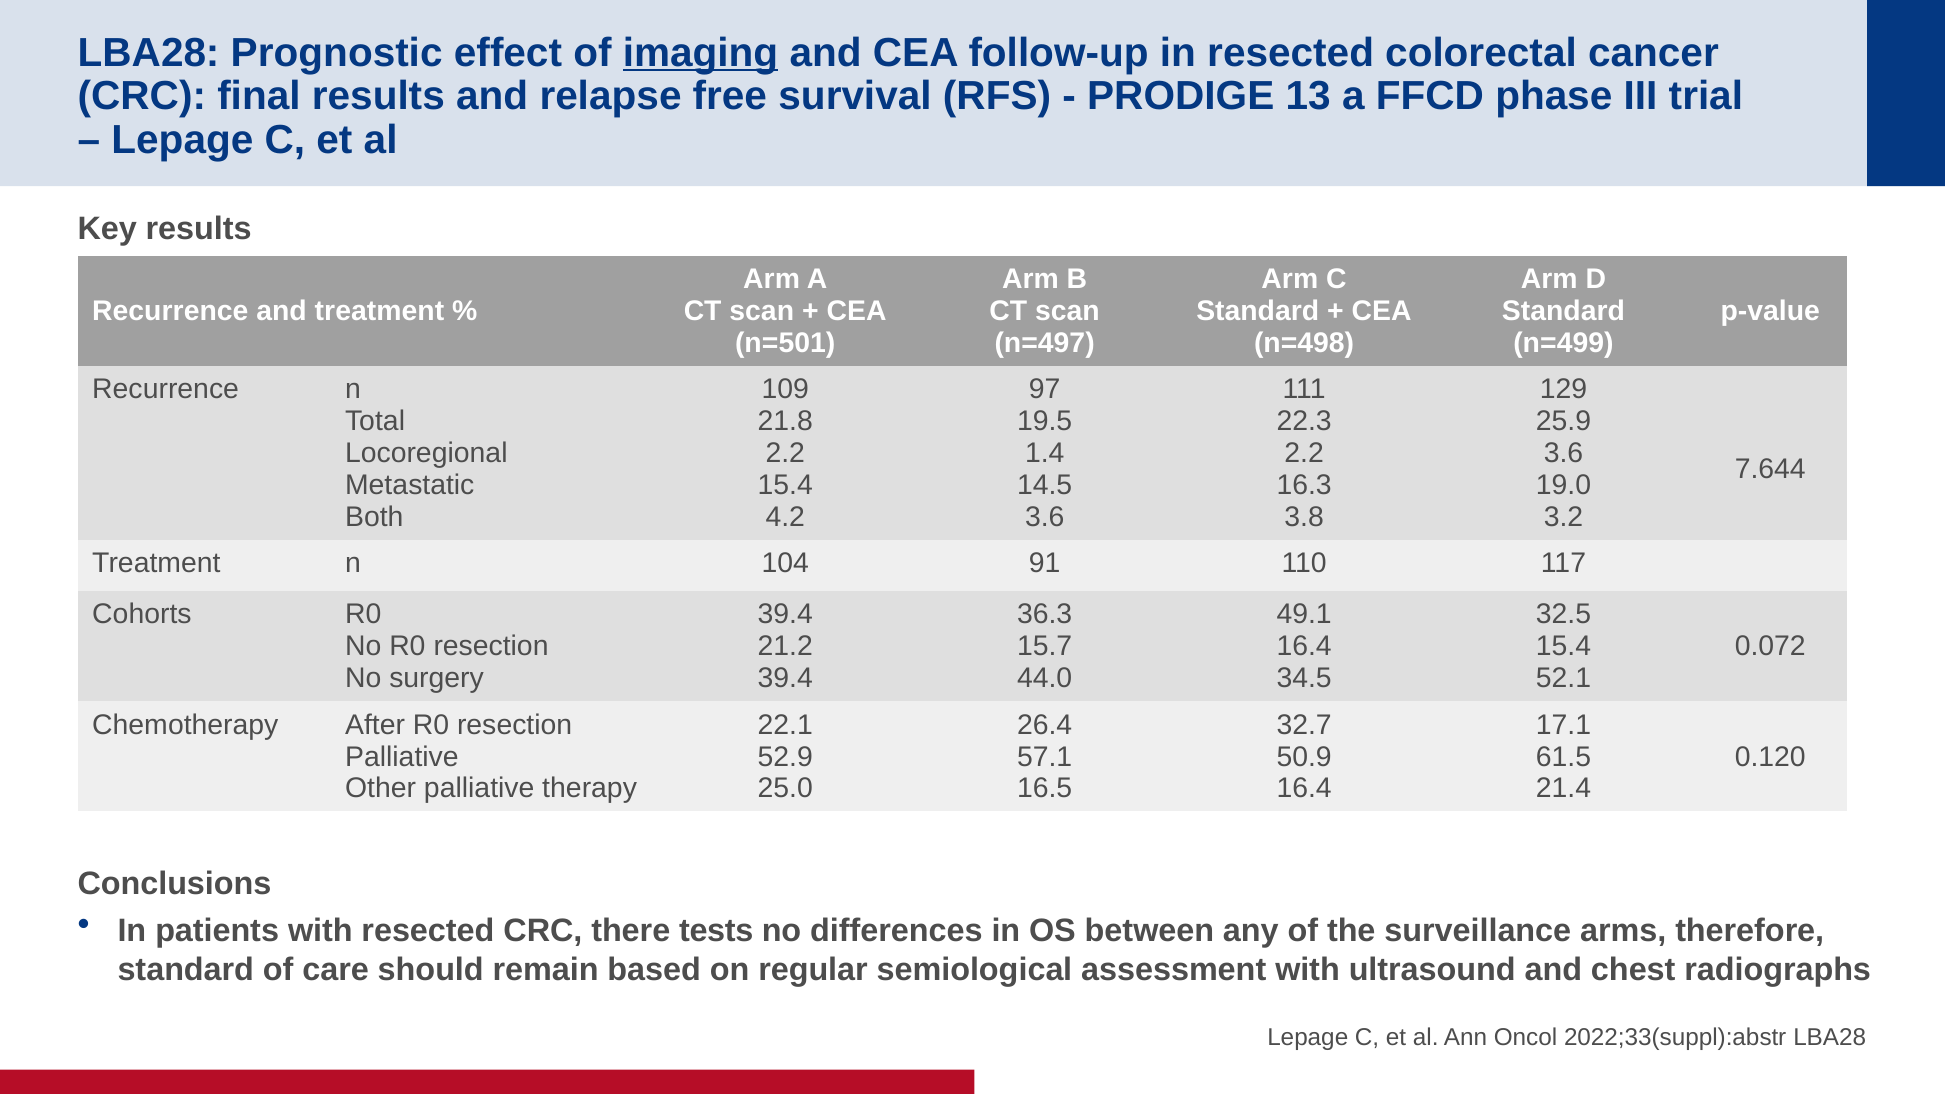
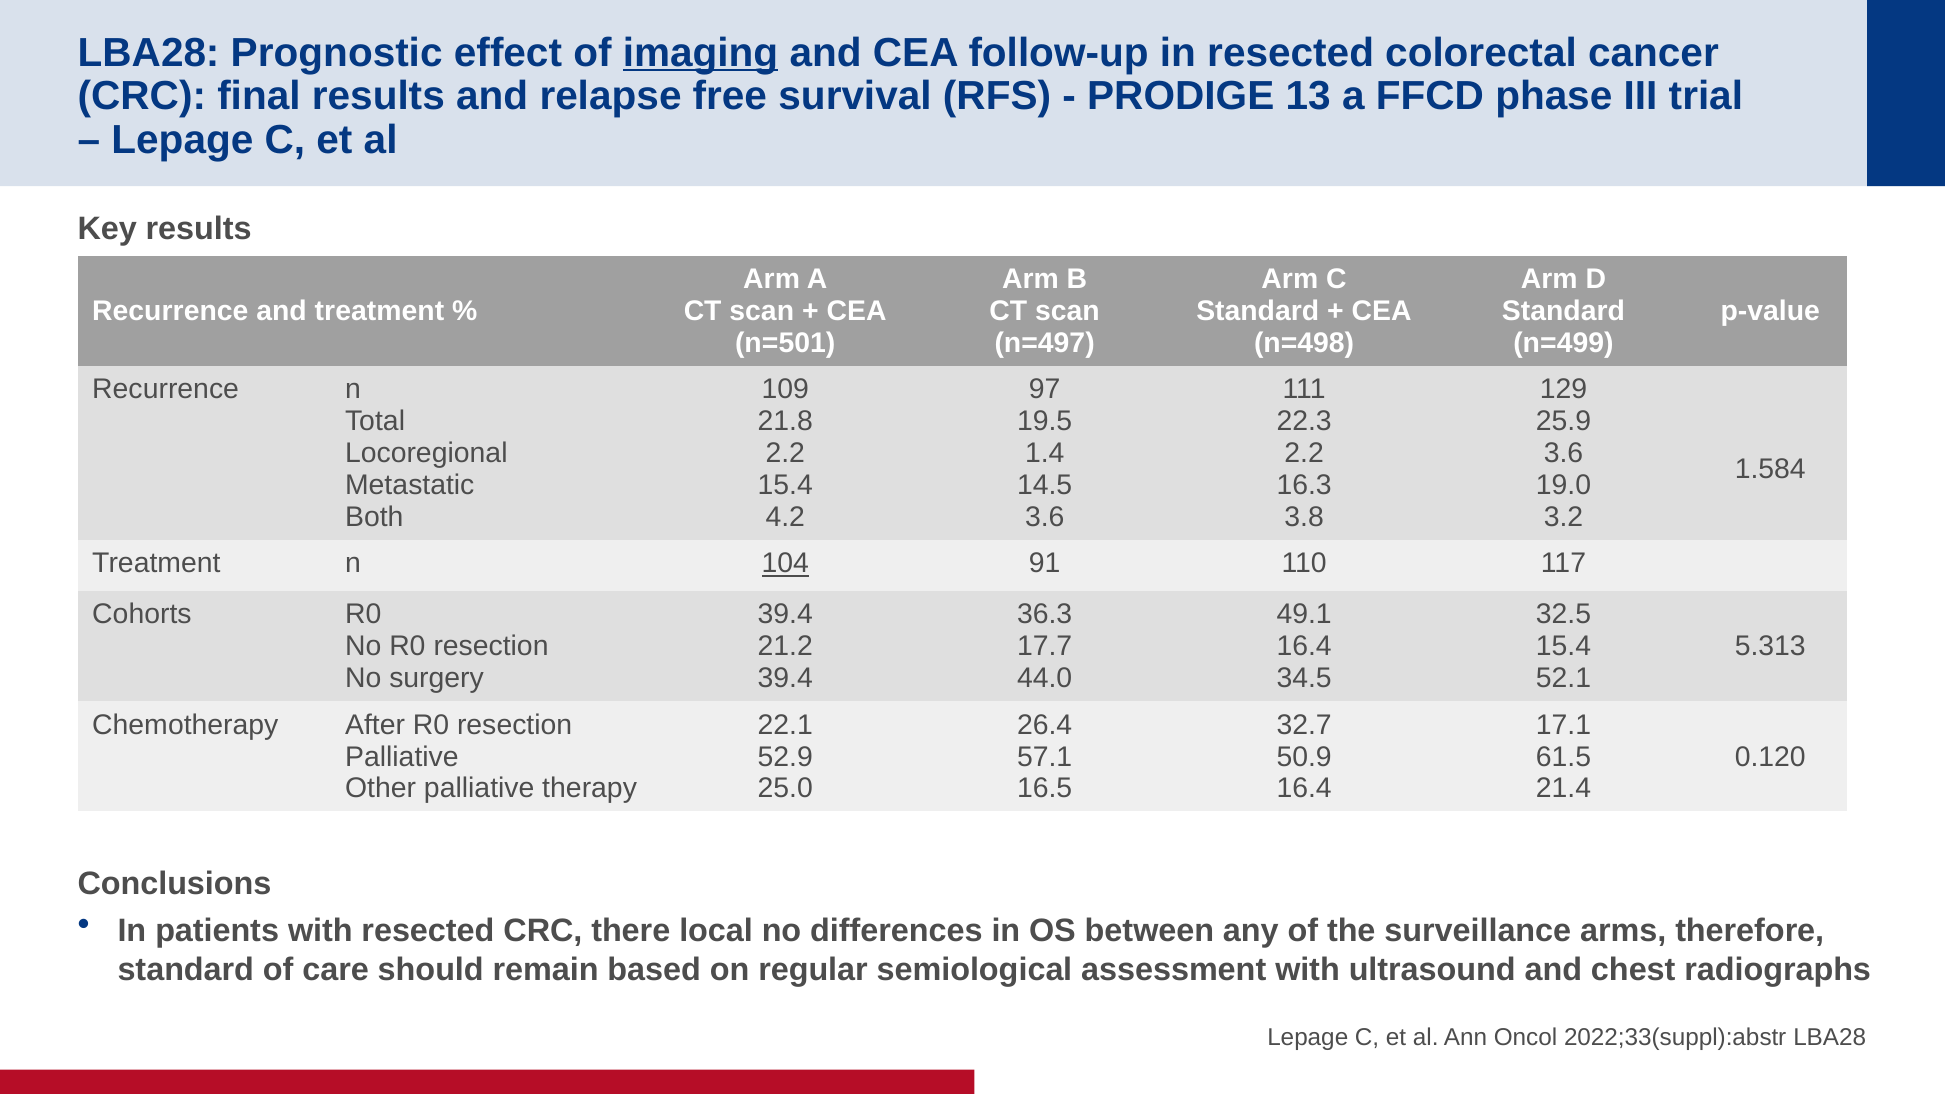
7.644: 7.644 -> 1.584 (1770, 469)
104 underline: none -> present (785, 564)
15.7: 15.7 -> 17.7 (1045, 646)
0.072: 0.072 -> 5.313 (1770, 646)
tests: tests -> local (716, 931)
